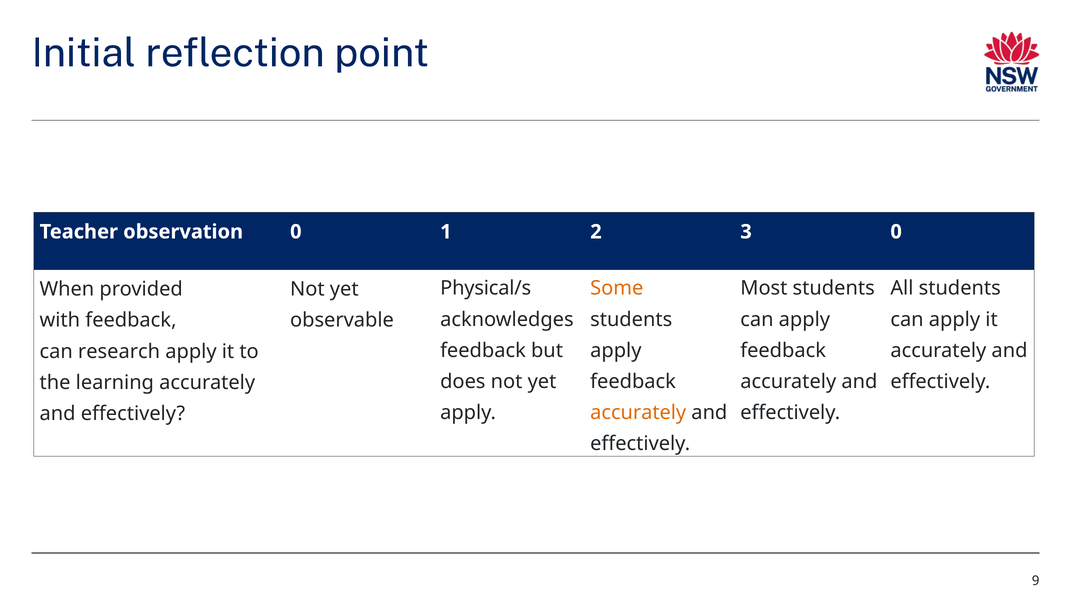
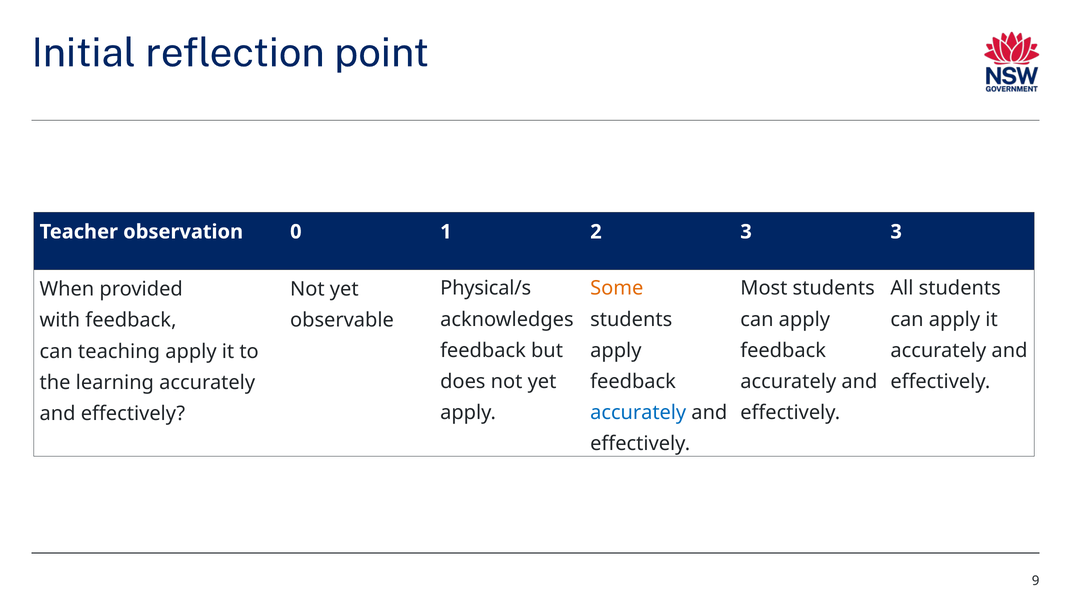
3 0: 0 -> 3 (896, 232)
research: research -> teaching (119, 351)
accurately colour: orange -> blue (638, 413)
